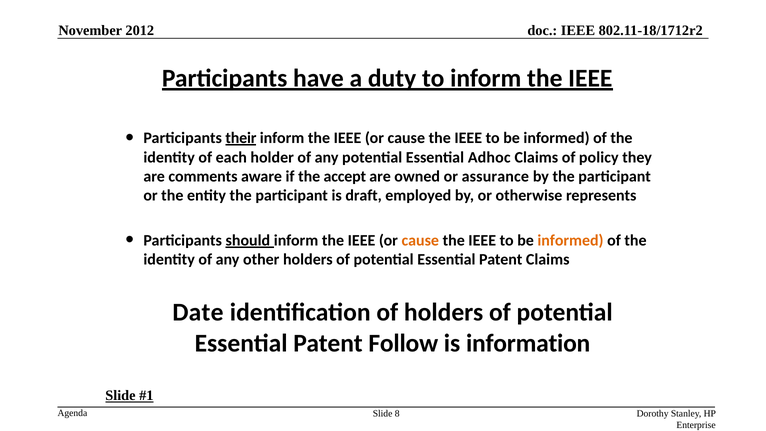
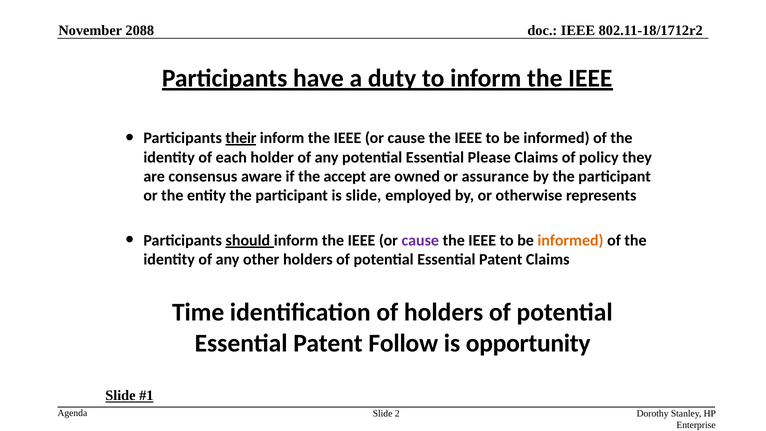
2012: 2012 -> 2088 (140, 31)
Adhoc: Adhoc -> Please (489, 157)
comments: comments -> consensus (203, 176)
is draft: draft -> slide (363, 196)
cause colour: orange -> purple (420, 240)
Date: Date -> Time (198, 312)
information: information -> opportunity (528, 343)
8: 8 -> 2 (397, 413)
